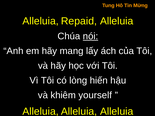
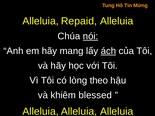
ách underline: none -> present (108, 51)
hiến: hiến -> theo (99, 81)
yourself: yourself -> blessed (95, 95)
